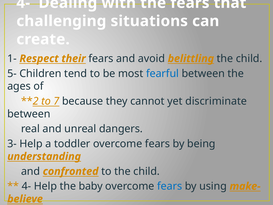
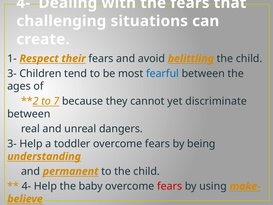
5-: 5- -> 3- (12, 73)
confronted: confronted -> permanent (71, 171)
fears colour: blue -> red (170, 186)
